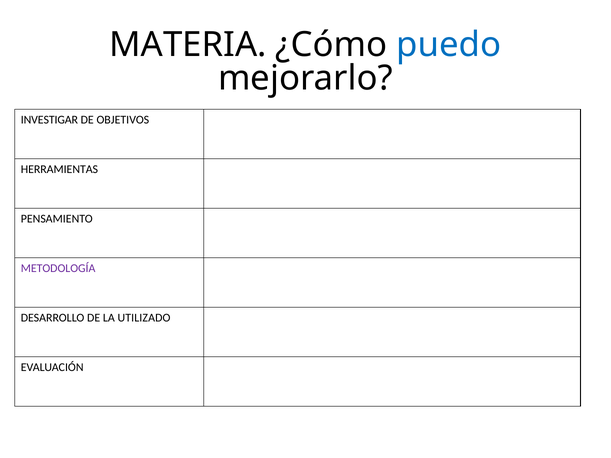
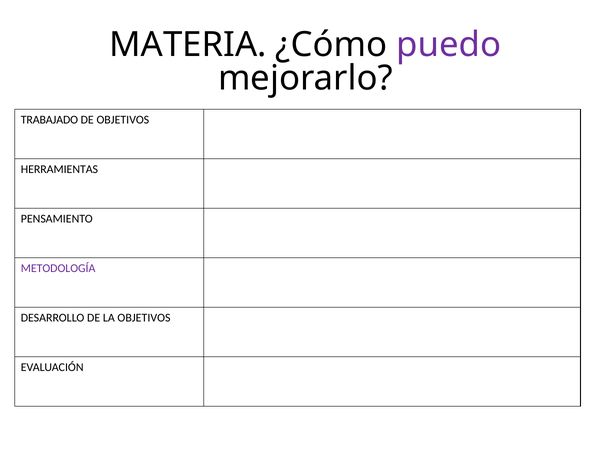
puedo colour: blue -> purple (449, 45)
INVESTIGAR: INVESTIGAR -> TRABAJADO (49, 120)
LA UTILIZADO: UTILIZADO -> OBJETIVOS (144, 318)
